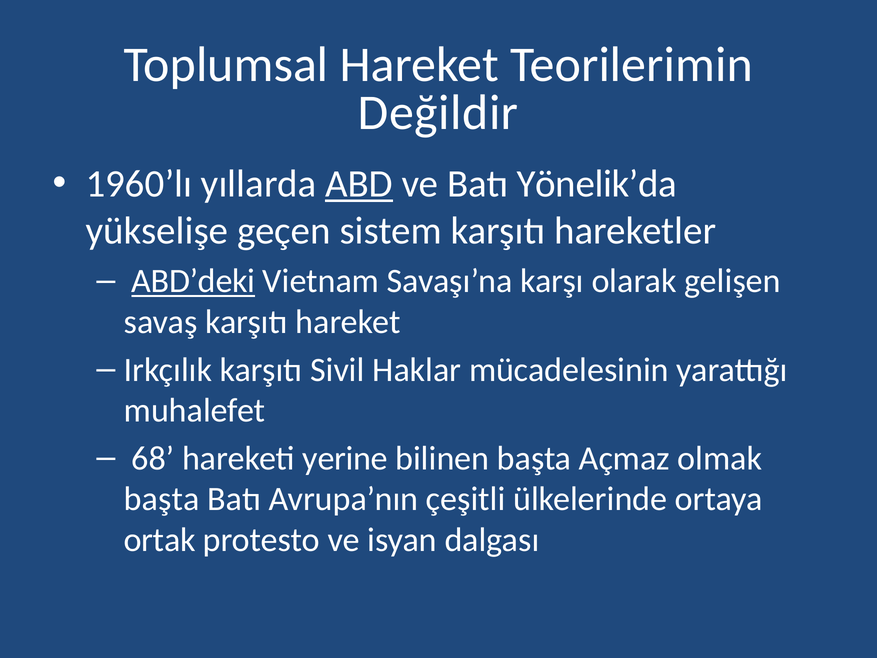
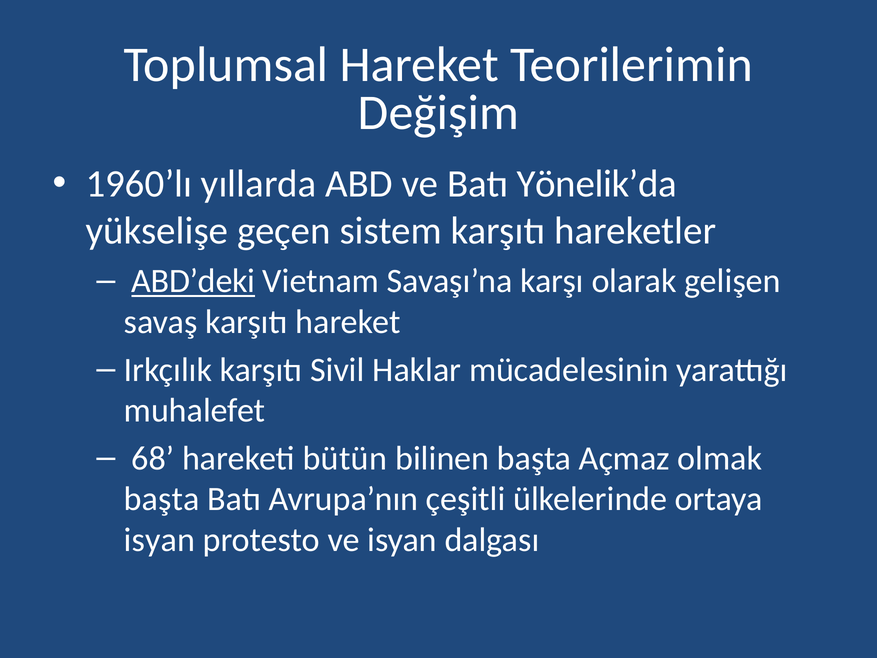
Değildir: Değildir -> Değişim (438, 113)
ABD underline: present -> none (359, 184)
yerine: yerine -> bütün (345, 458)
ortak: ortak -> isyan (159, 540)
